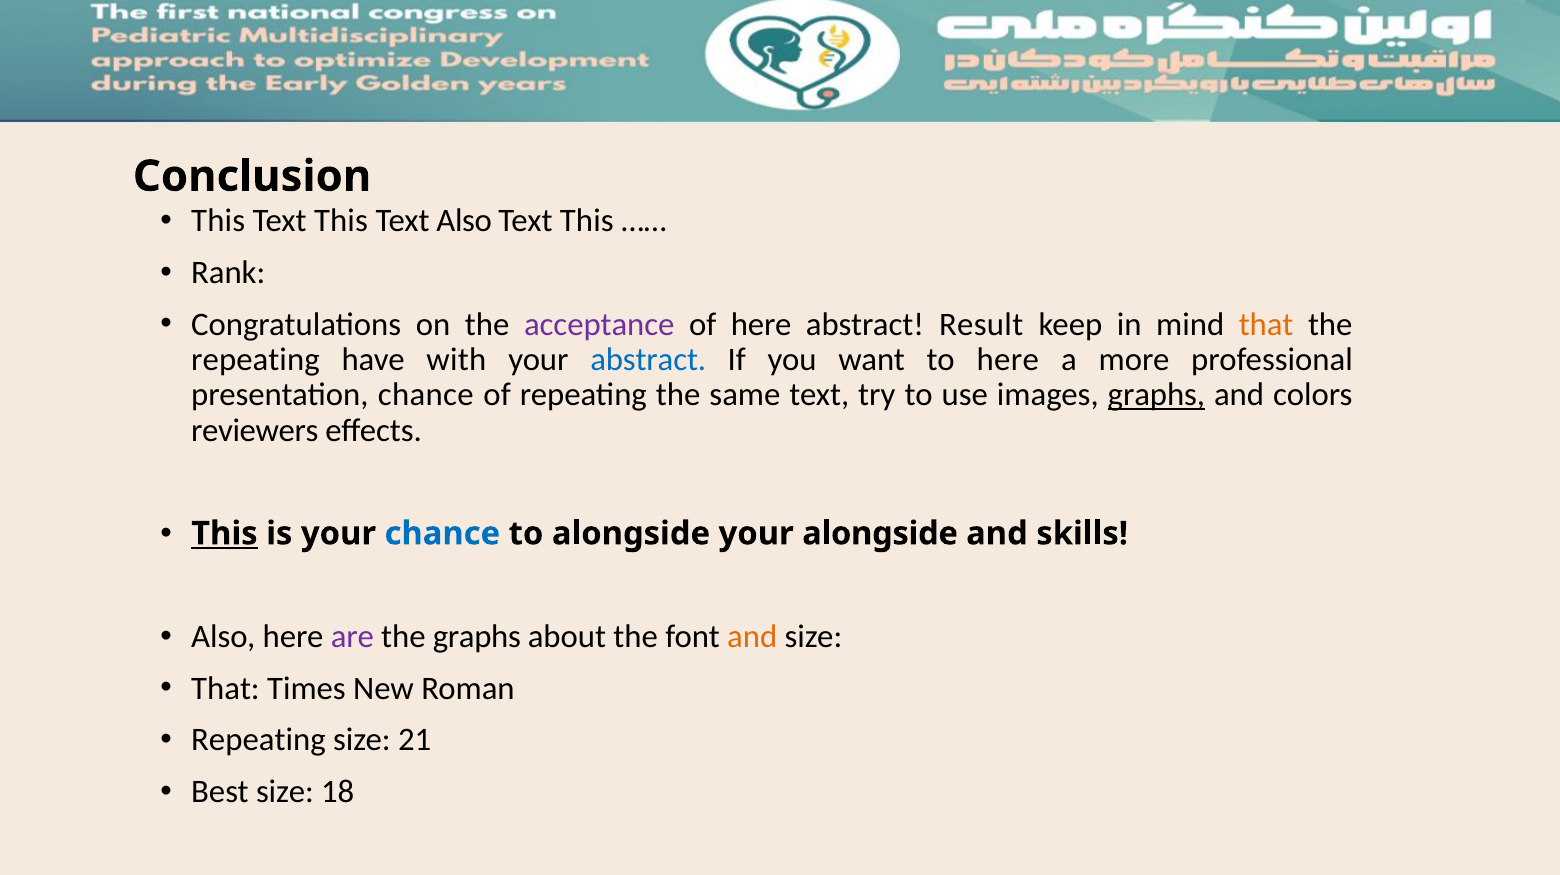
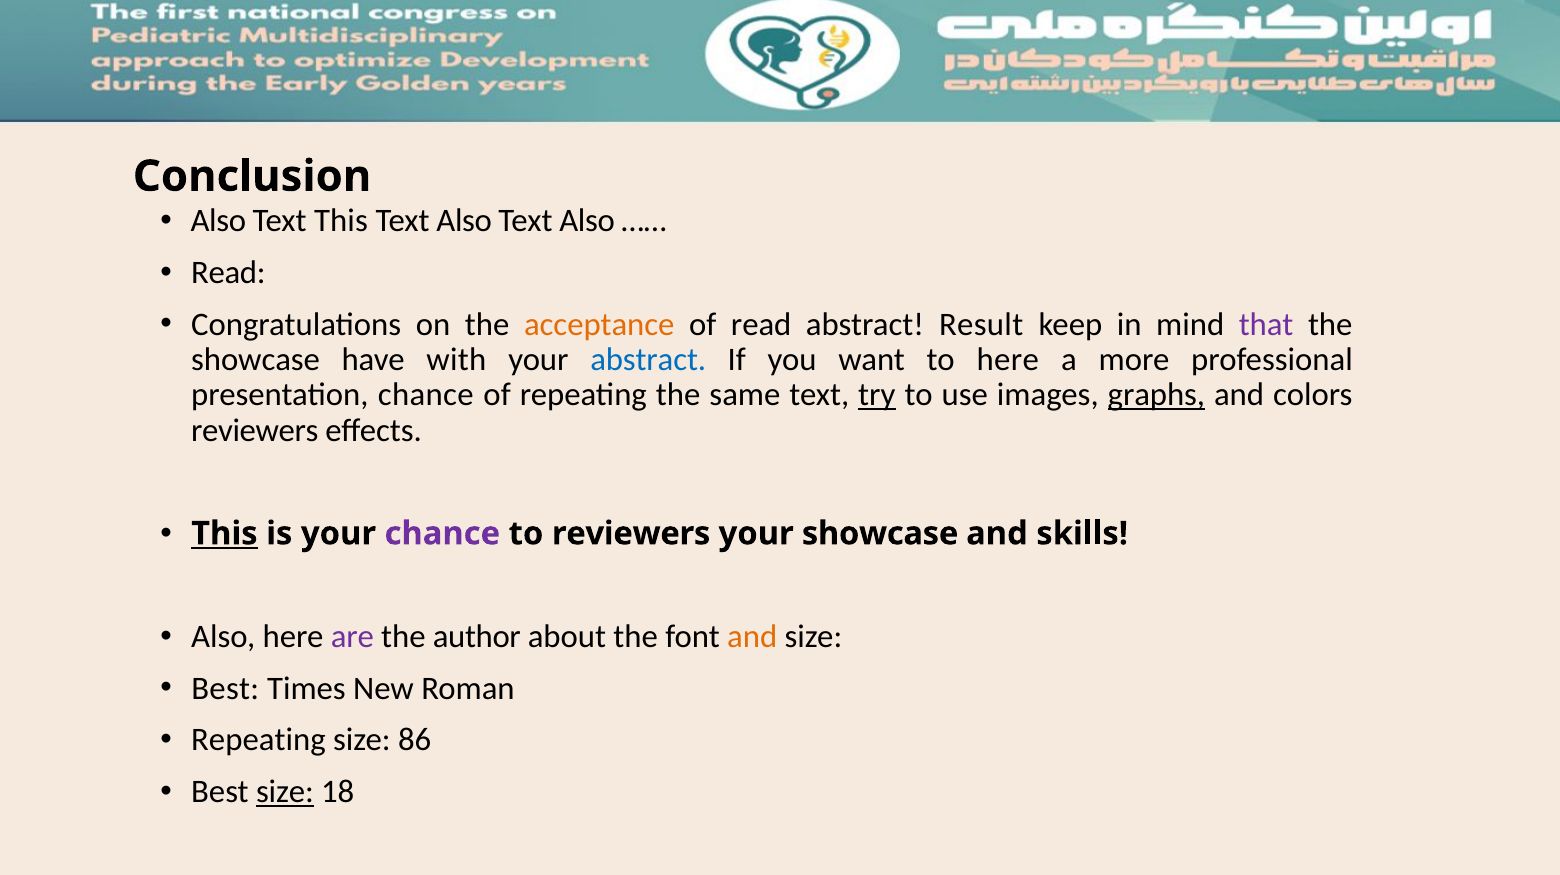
This: This -> Also (218, 221)
This: This -> Also (587, 221)
Rank: Rank -> Read (228, 273)
acceptance colour: purple -> orange (599, 324)
of here: here -> read (761, 324)
that colour: orange -> purple (1266, 324)
repeating: repeating -> showcase (256, 360)
try underline: none -> present (877, 395)
chance colour: blue -> purple (442, 534)
to alongside: alongside -> reviewers (631, 534)
your alongside: alongside -> showcase (880, 534)
the graphs: graphs -> author (477, 637)
That: That -> Best (225, 688)
21: 21 -> 86 (415, 740)
size underline: none -> present (285, 792)
